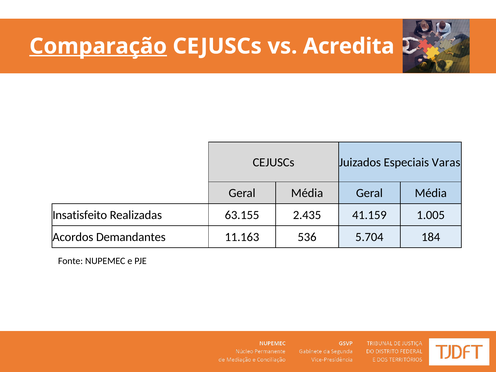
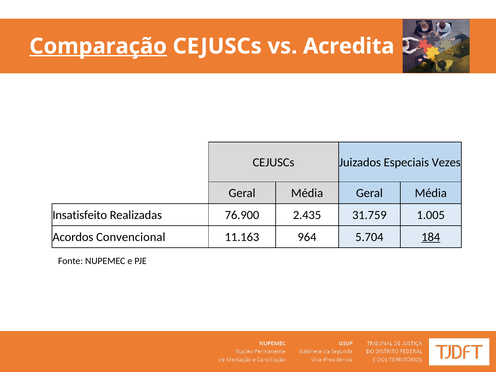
Varas: Varas -> Vezes (446, 162)
63.155: 63.155 -> 76.900 (242, 215)
41.159: 41.159 -> 31.759 (369, 215)
Demandantes: Demandantes -> Convencional (131, 237)
536: 536 -> 964 (307, 237)
184 underline: none -> present (431, 237)
